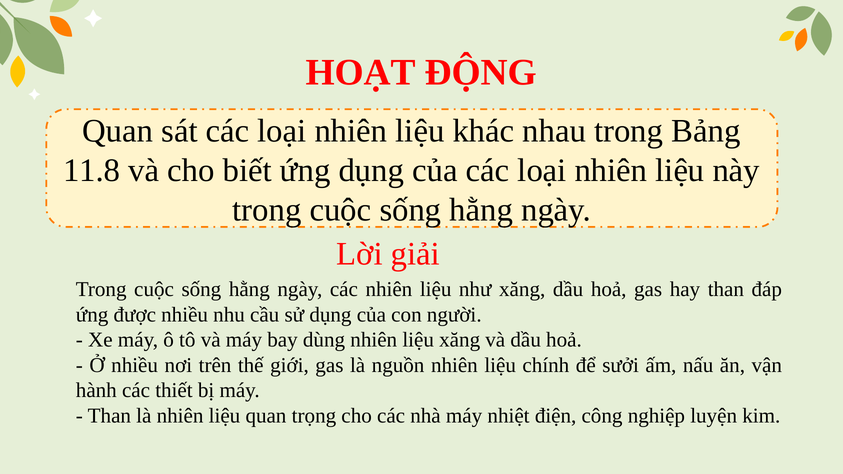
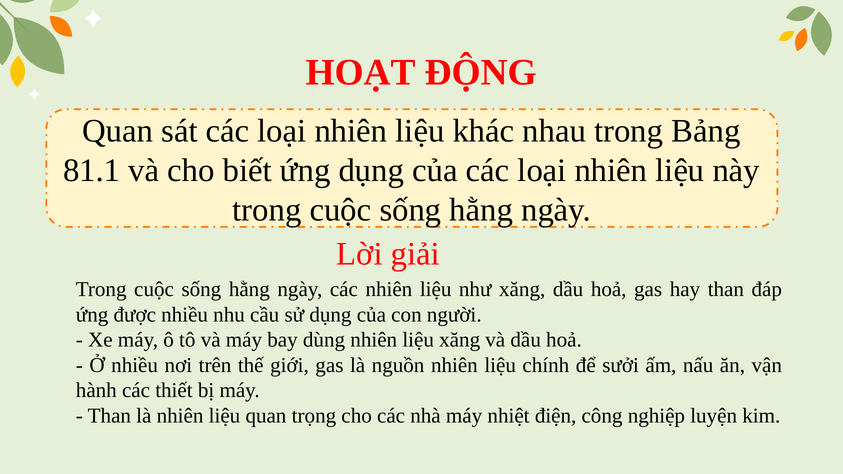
11.8: 11.8 -> 81.1 (92, 170)
